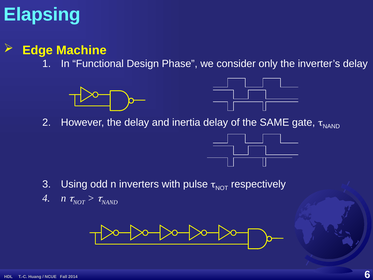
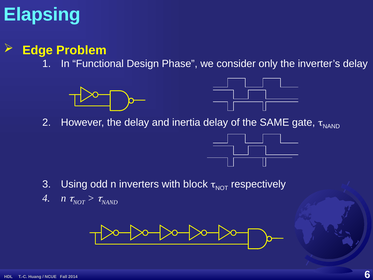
Machine: Machine -> Problem (81, 50)
pulse: pulse -> block (195, 184)
